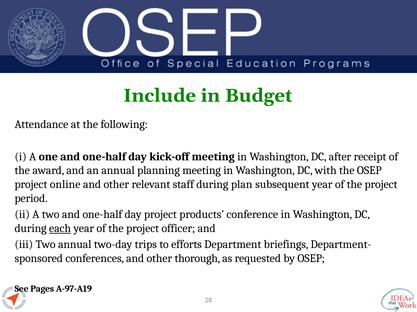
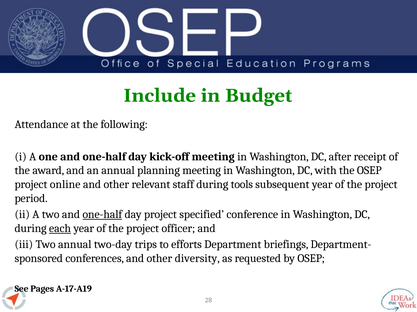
plan: plan -> tools (242, 185)
one-half underline: none -> present (102, 215)
products: products -> specified (202, 215)
thorough: thorough -> diversity (197, 259)
A-97-A19: A-97-A19 -> A-17-A19 (74, 289)
